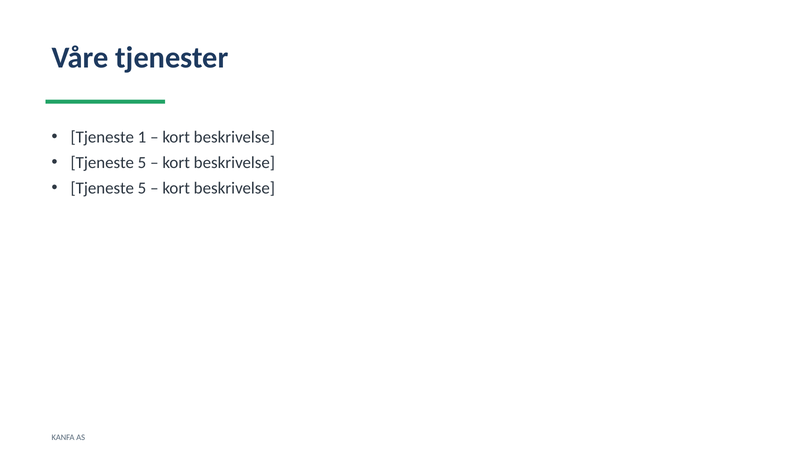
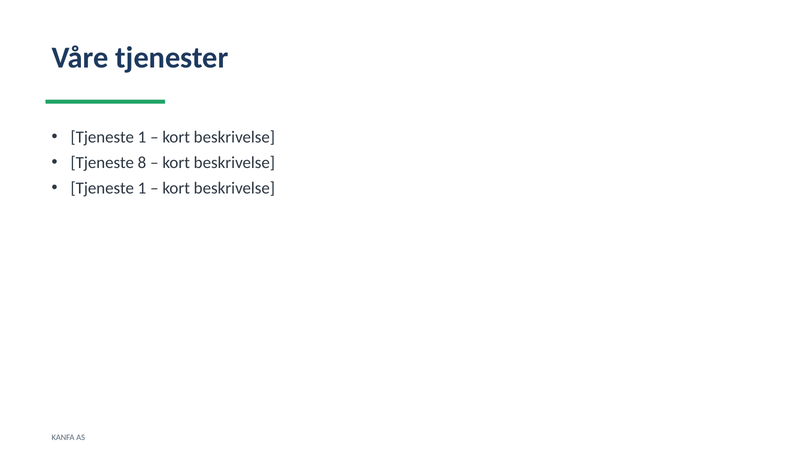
5: 5 -> 8 (142, 163)
5: 5 -> 1 (142, 188)
